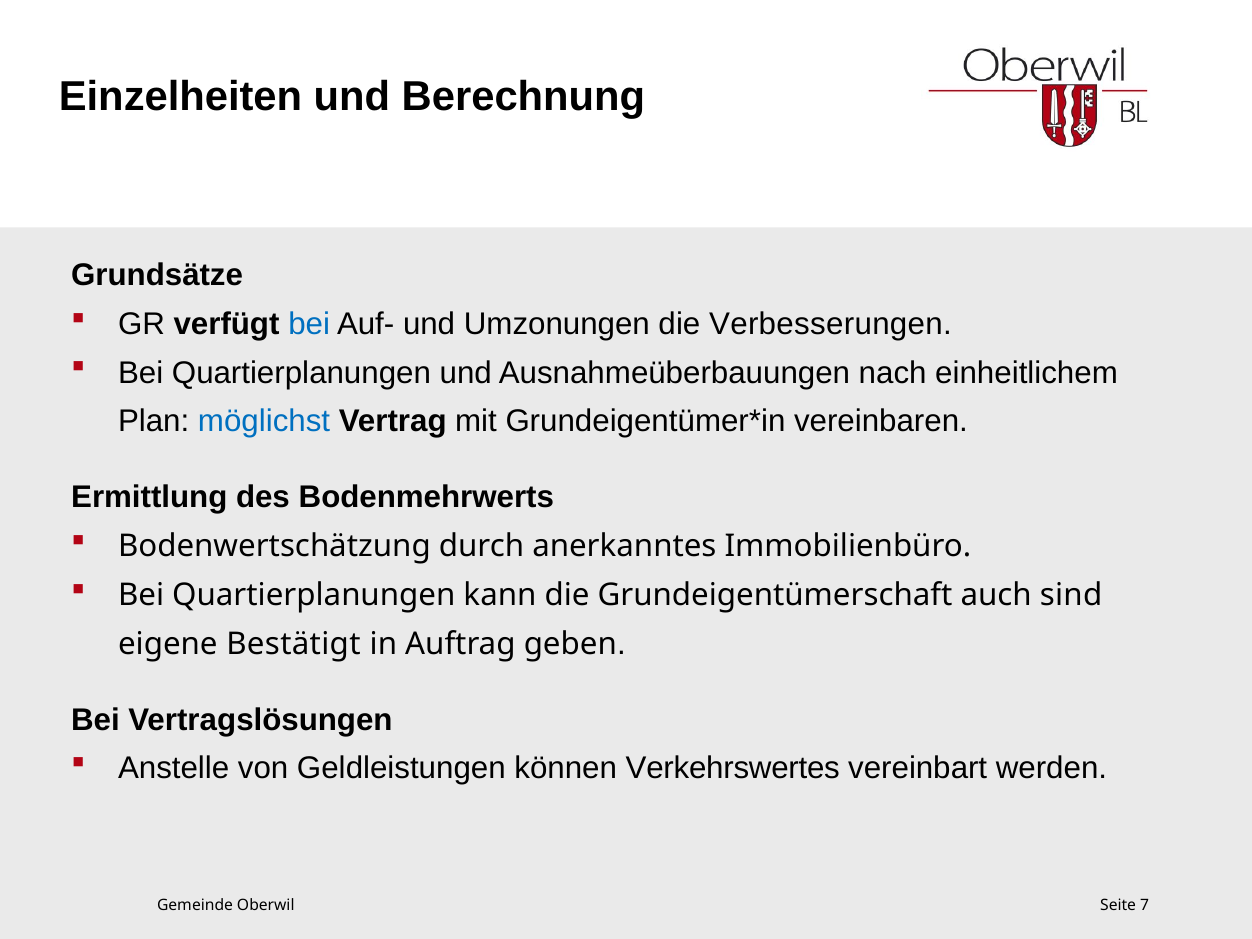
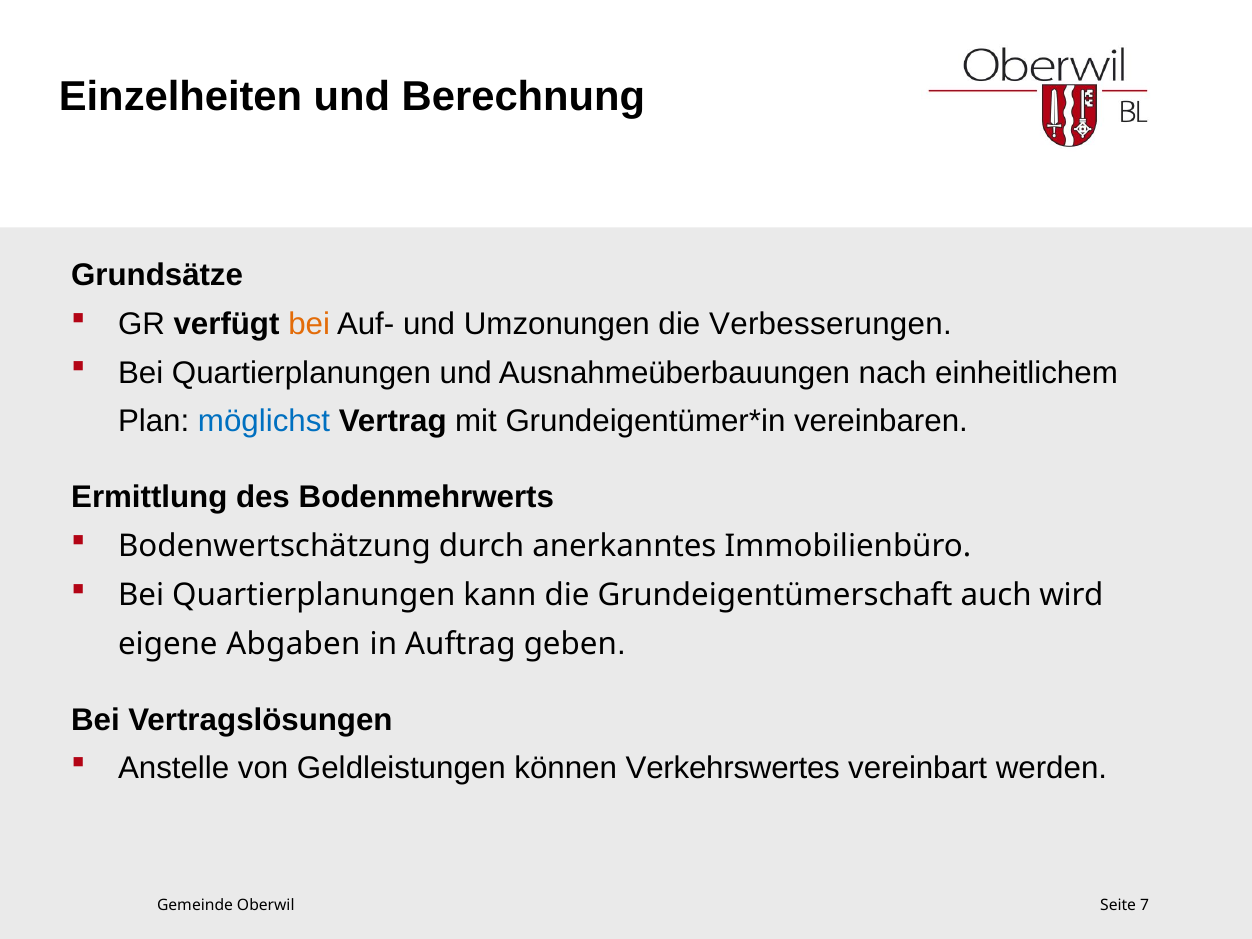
bei colour: blue -> orange (309, 324)
sind: sind -> wird (1071, 595)
Bestätigt: Bestätigt -> Abgaben (293, 644)
